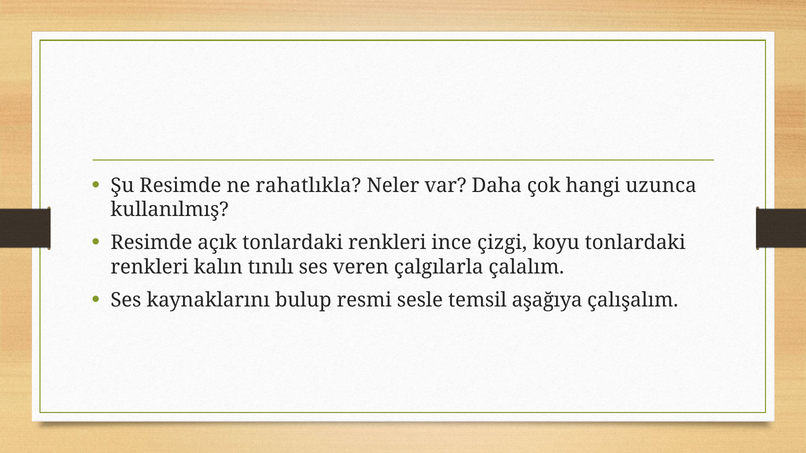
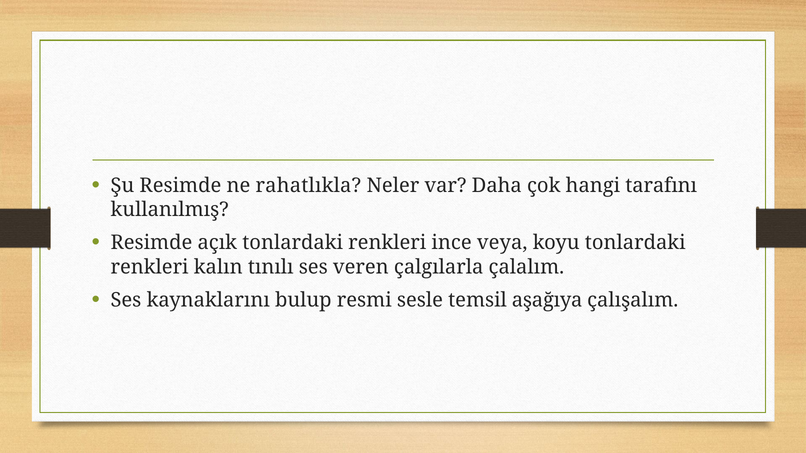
uzunca: uzunca -> tarafını (661, 186)
çizgi: çizgi -> veya (502, 243)
